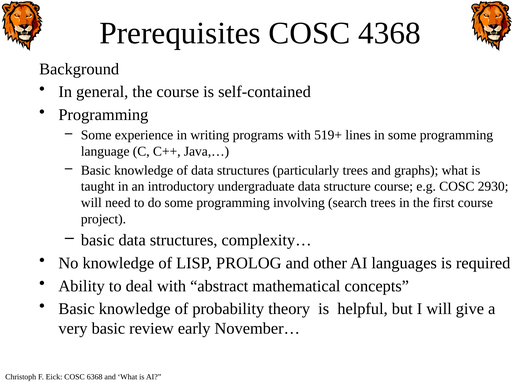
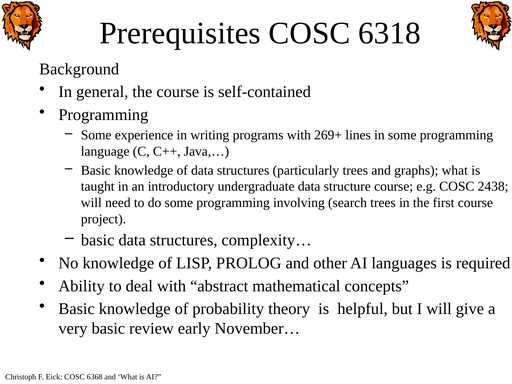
4368: 4368 -> 6318 (389, 33)
519+: 519+ -> 269+ (328, 135)
2930: 2930 -> 2438 (493, 186)
